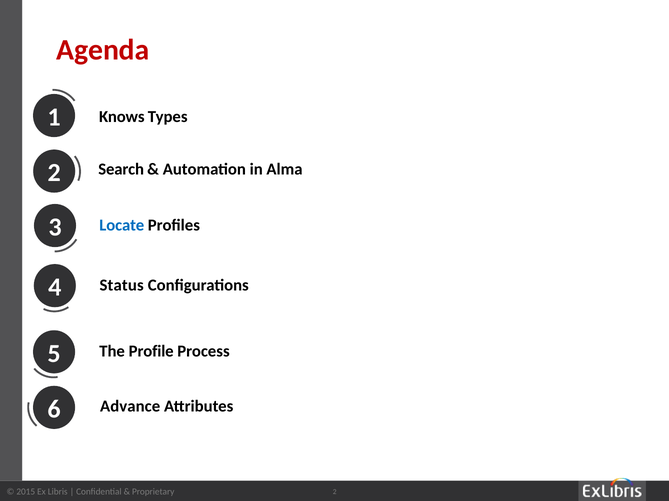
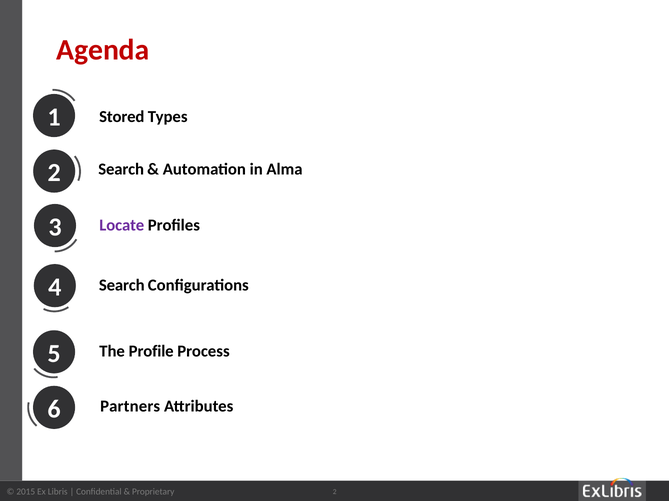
Knows: Knows -> Stored (122, 117)
Locate colour: blue -> purple (122, 226)
Status: Status -> Search (122, 285)
Advance: Advance -> Partners (130, 407)
